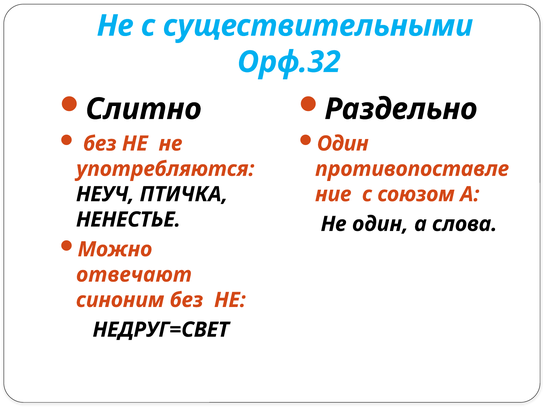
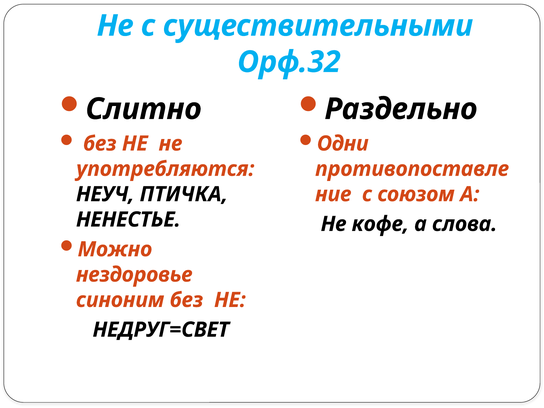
Один: Один -> Одни (343, 144)
Не один: один -> кофе (380, 224)
отвечают: отвечают -> нездоровье (134, 275)
